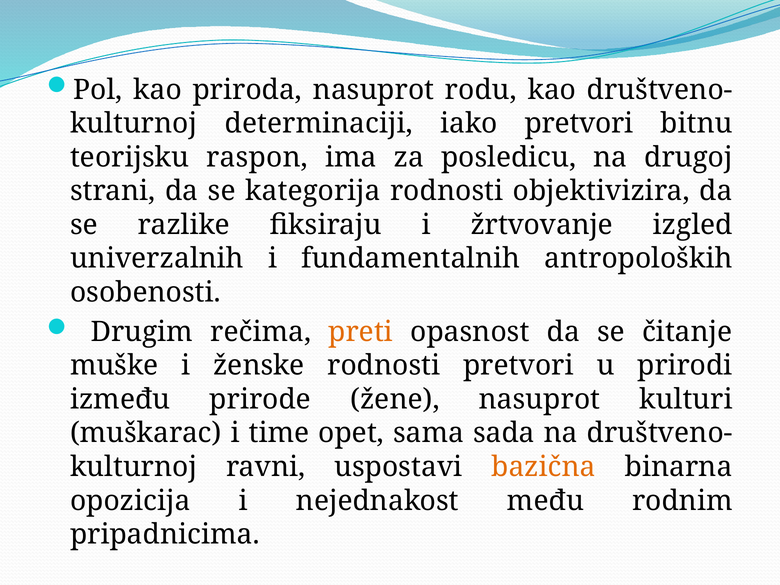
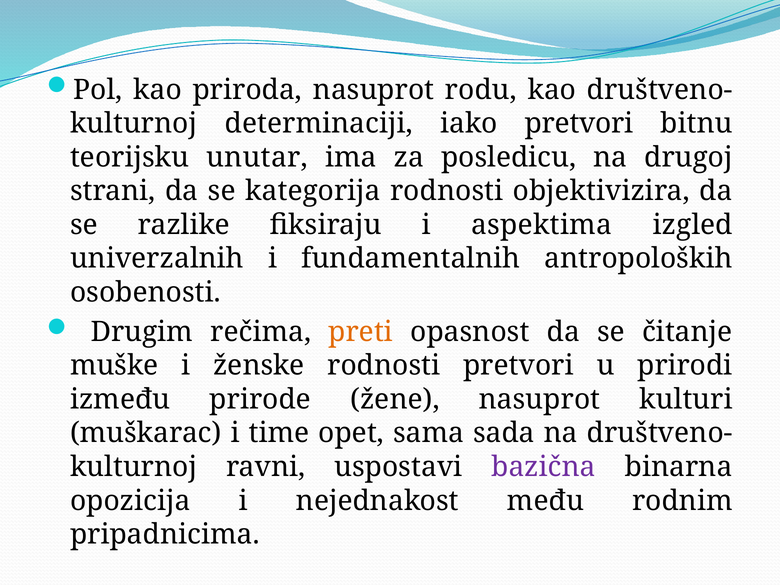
raspon: raspon -> unutar (257, 157)
žrtvovanje: žrtvovanje -> aspektima (542, 225)
bazična colour: orange -> purple (544, 467)
